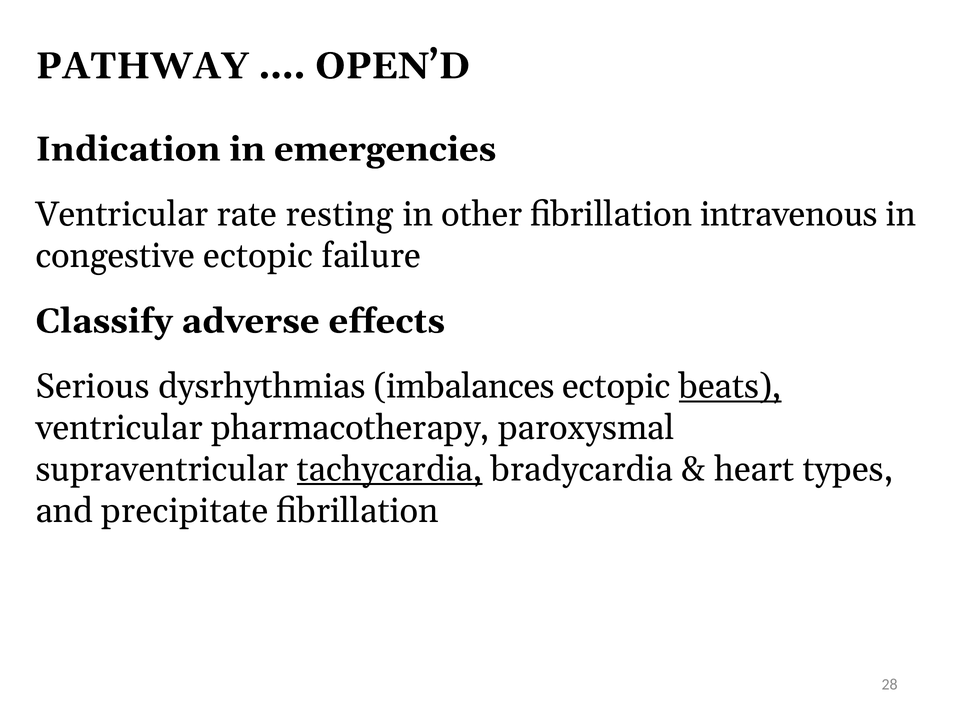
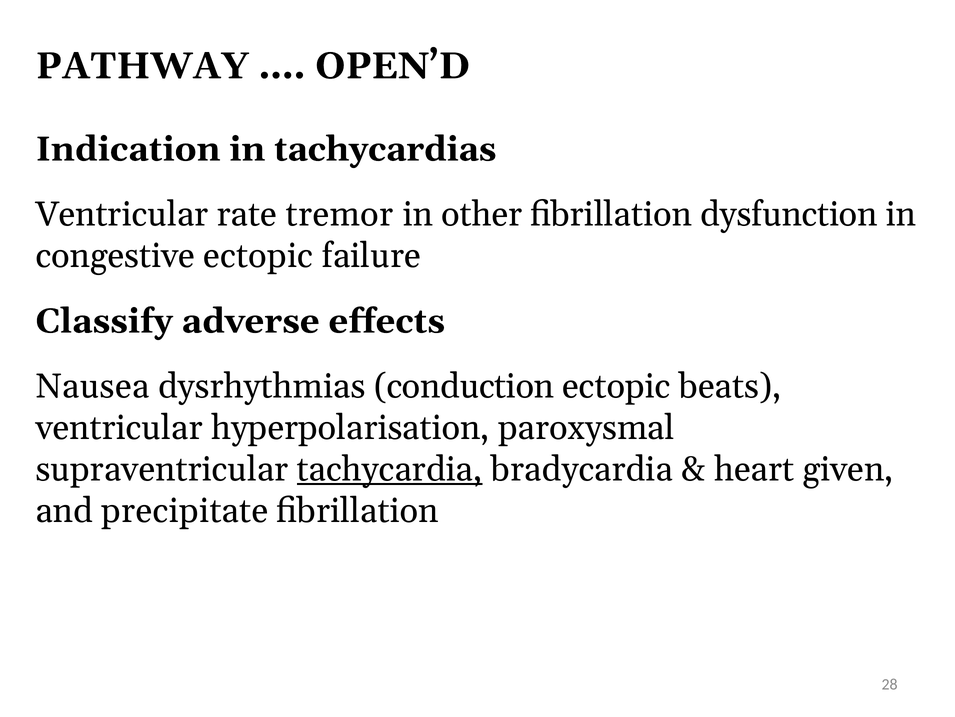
emergencies: emergencies -> tachycardias (385, 149)
resting: resting -> tremor (340, 214)
intravenous: intravenous -> dysfunction (789, 214)
Serious: Serious -> Nausea (92, 386)
imbalances: imbalances -> conduction (464, 386)
beats underline: present -> none (730, 386)
pharmacotherapy: pharmacotherapy -> hyperpolarisation (350, 427)
types: types -> given (848, 469)
